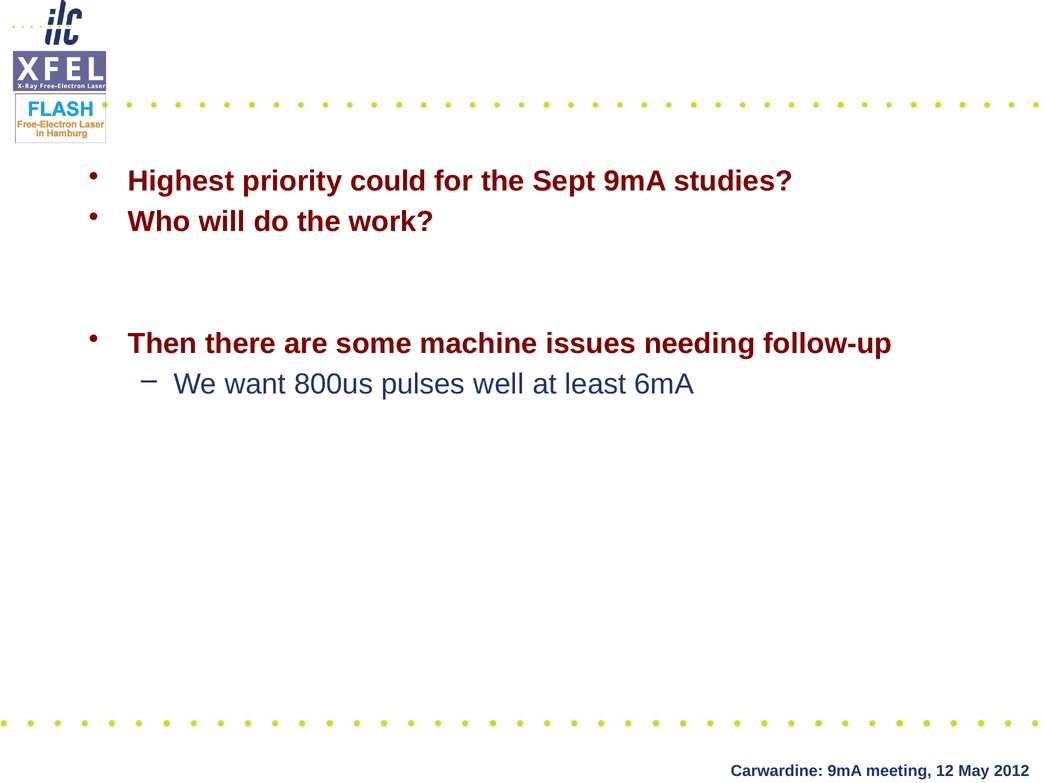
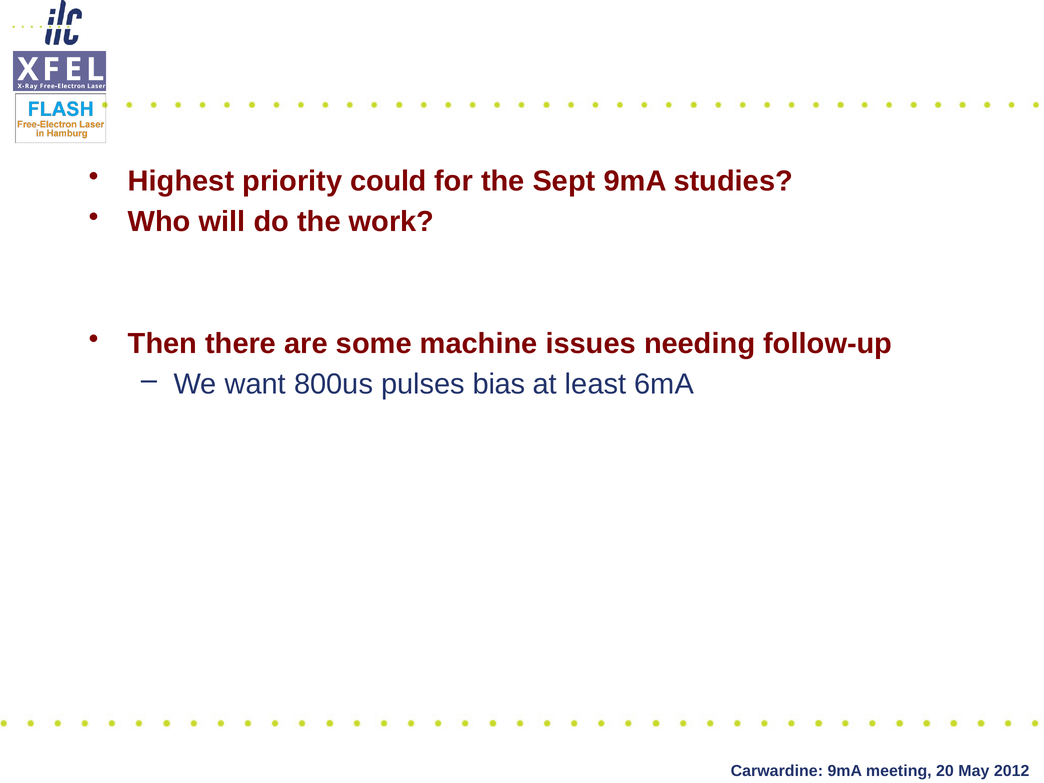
well: well -> bias (499, 384)
12: 12 -> 20 (945, 771)
